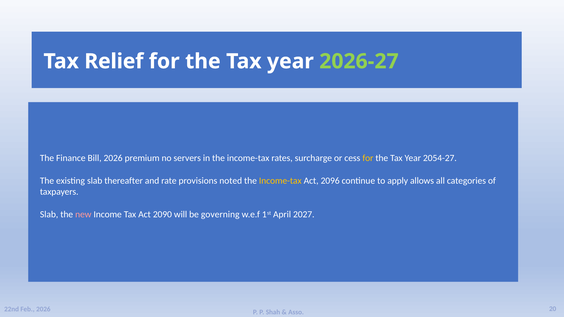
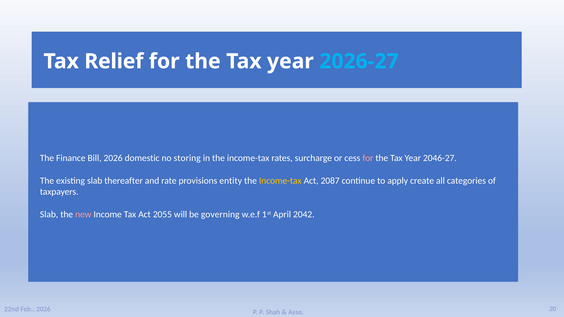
2026-27 colour: light green -> light blue (359, 61)
premium: premium -> domestic (142, 158)
servers: servers -> storing (187, 158)
for colour: yellow -> pink (368, 158)
2054-27: 2054-27 -> 2046-27 (440, 158)
noted: noted -> entity (231, 181)
2096: 2096 -> 2087 (330, 181)
allows: allows -> create (422, 181)
2090: 2090 -> 2055 (162, 215)
2027: 2027 -> 2042 (304, 215)
